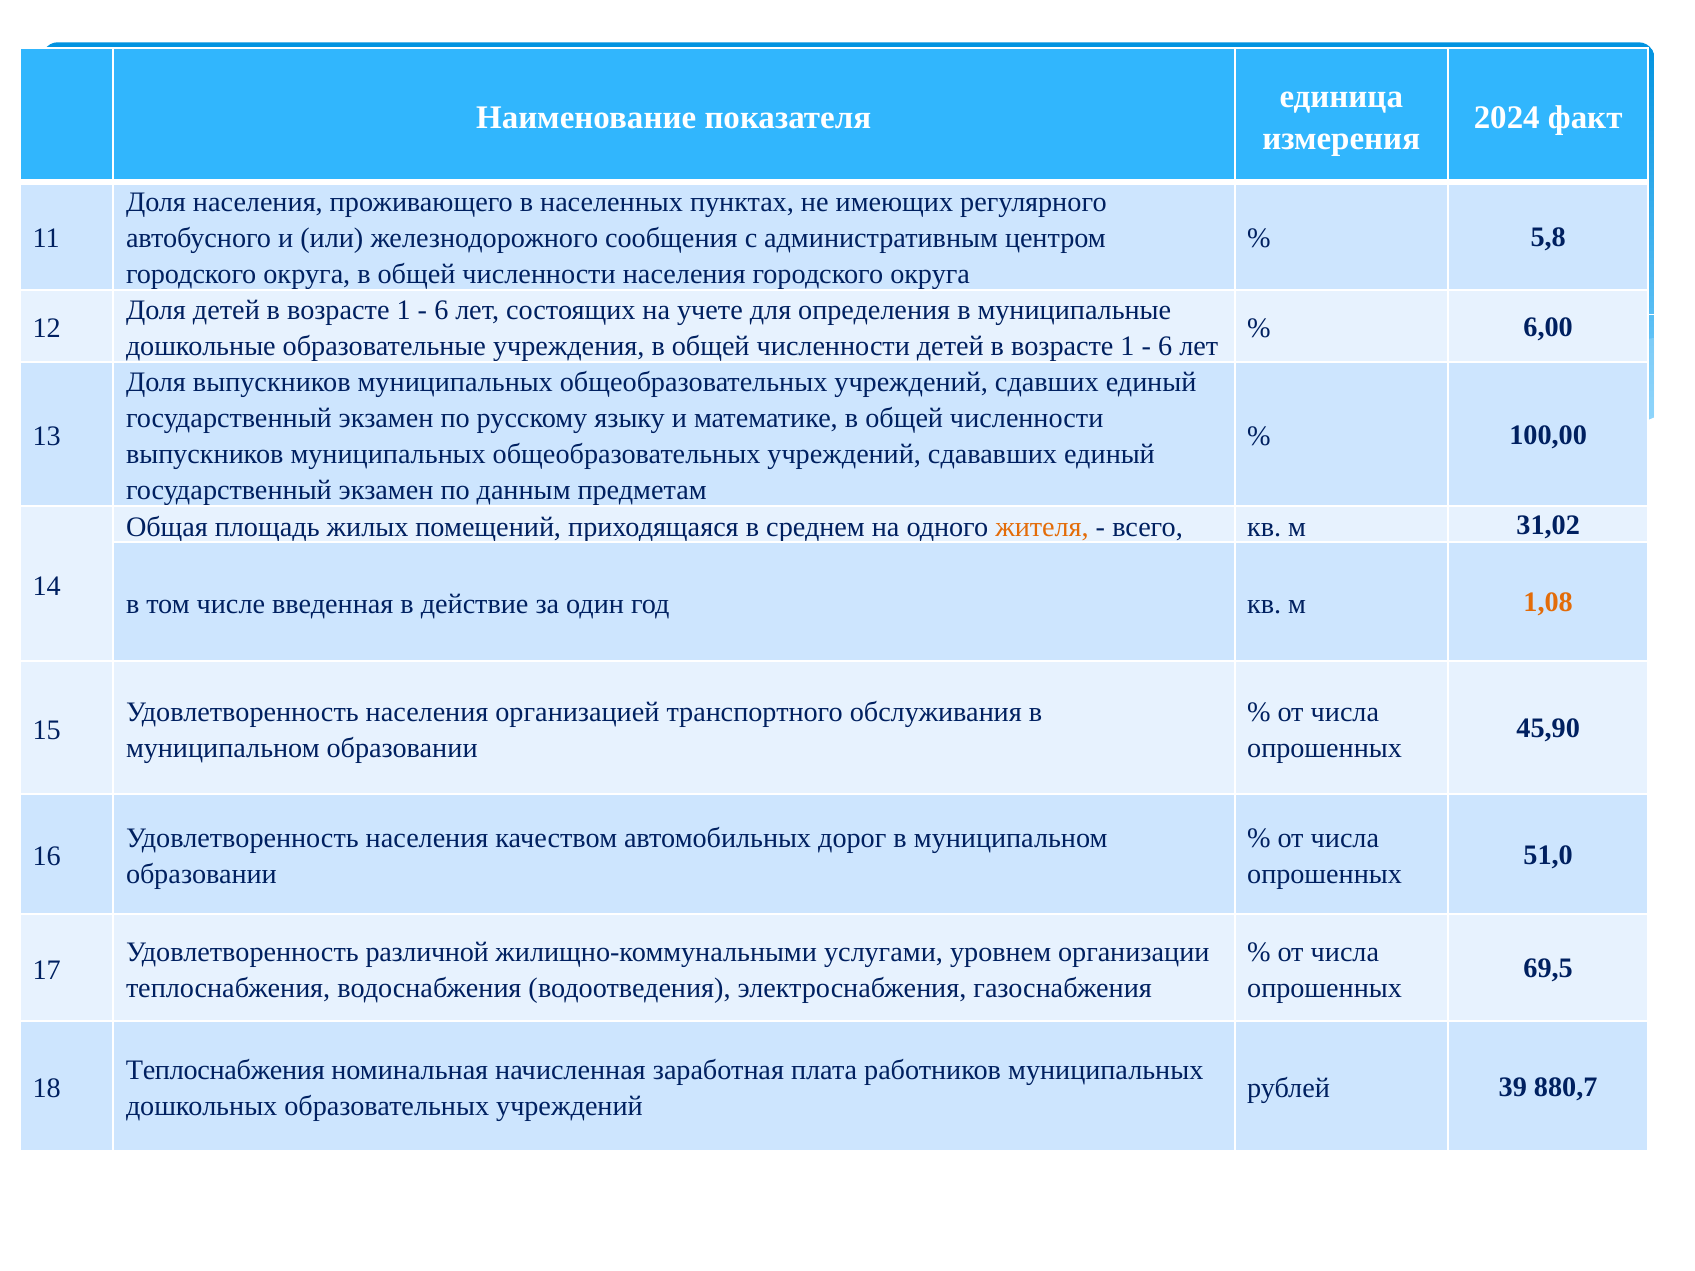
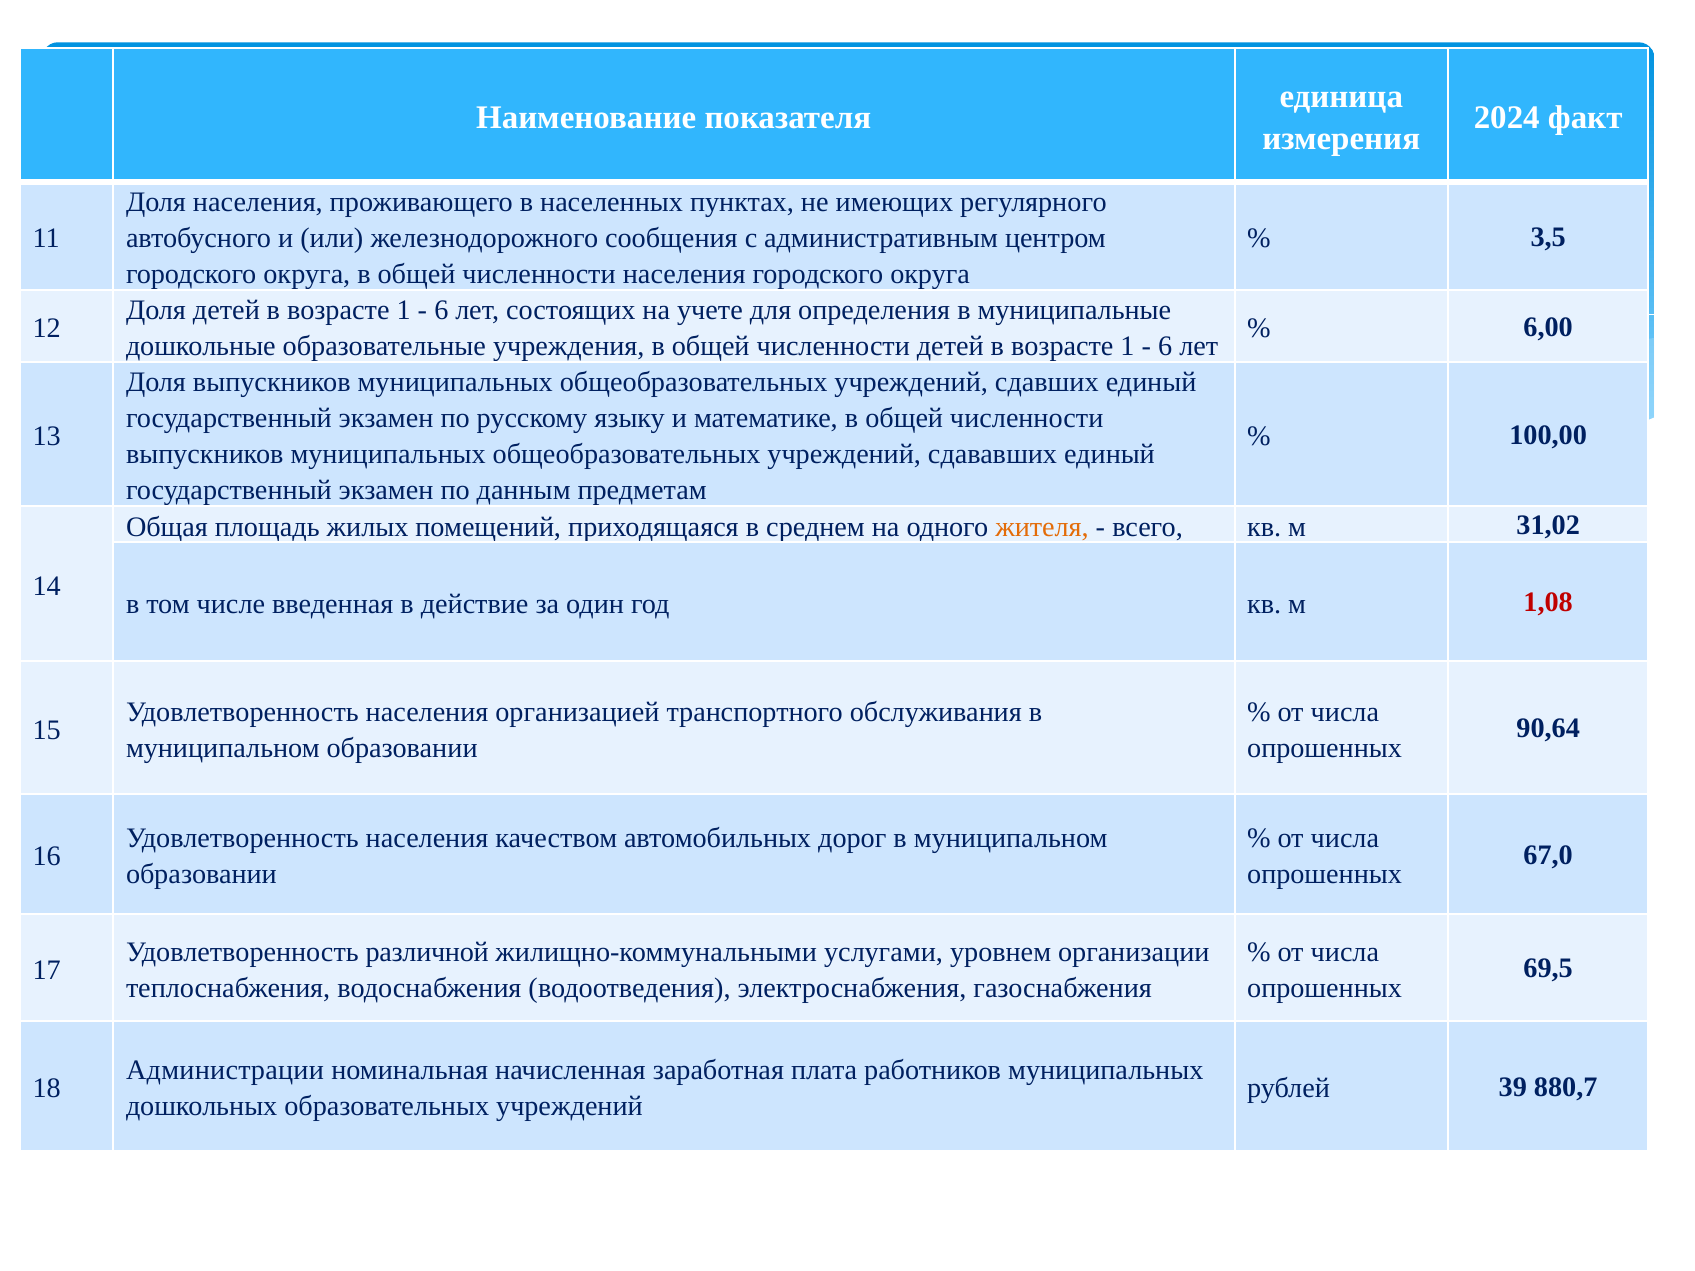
5,8: 5,8 -> 3,5 (1548, 237)
1,08 colour: orange -> red (1548, 603)
45,90: 45,90 -> 90,64 (1548, 729)
51,0: 51,0 -> 67,0 (1548, 855)
Теплоснабжения: Теплоснабжения -> Администрации (225, 1070)
